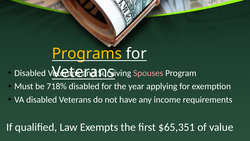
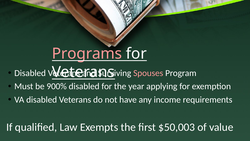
Programs colour: yellow -> pink (87, 53)
718%: 718% -> 900% (57, 86)
$65,351: $65,351 -> $50,003 (177, 127)
